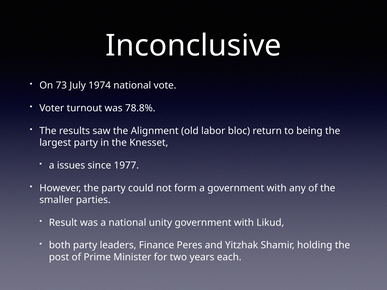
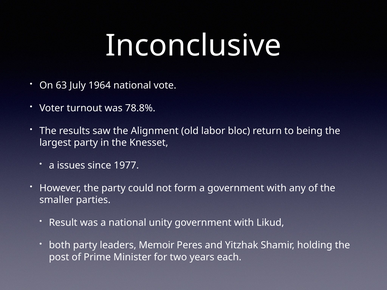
73: 73 -> 63 (61, 85)
1974: 1974 -> 1964 (100, 85)
Finance: Finance -> Memoir (157, 245)
